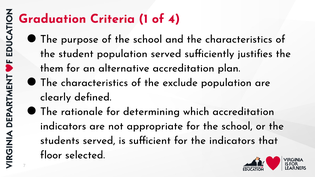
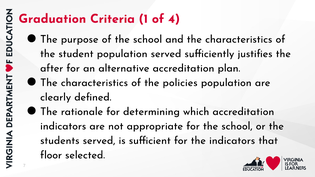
them: them -> after (52, 68)
exclude: exclude -> policies (180, 83)
